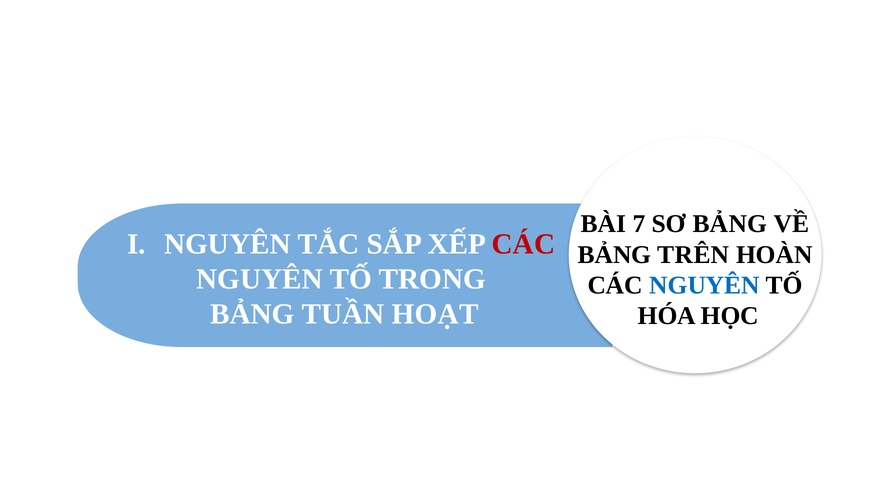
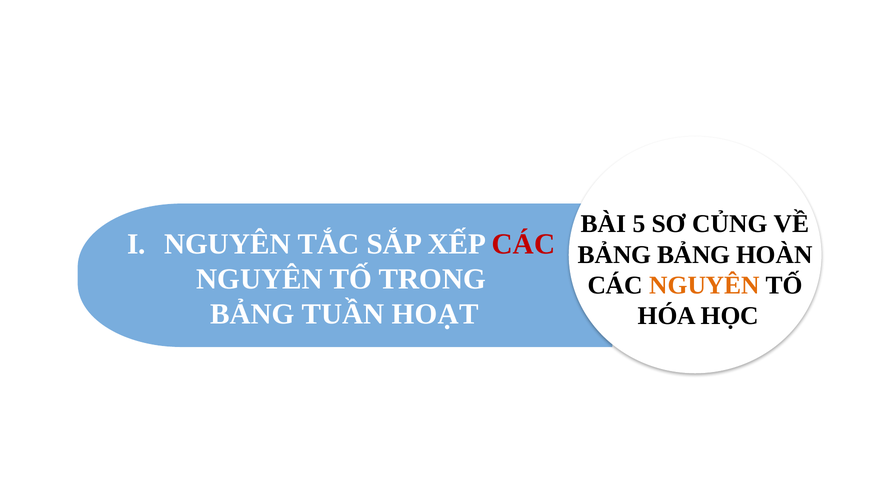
7: 7 -> 5 (639, 224)
SƠ BẢNG: BẢNG -> CỦNG (730, 224)
BẢNG TRÊN: TRÊN -> BẢNG (694, 255)
NGUYÊN colour: blue -> orange (705, 285)
